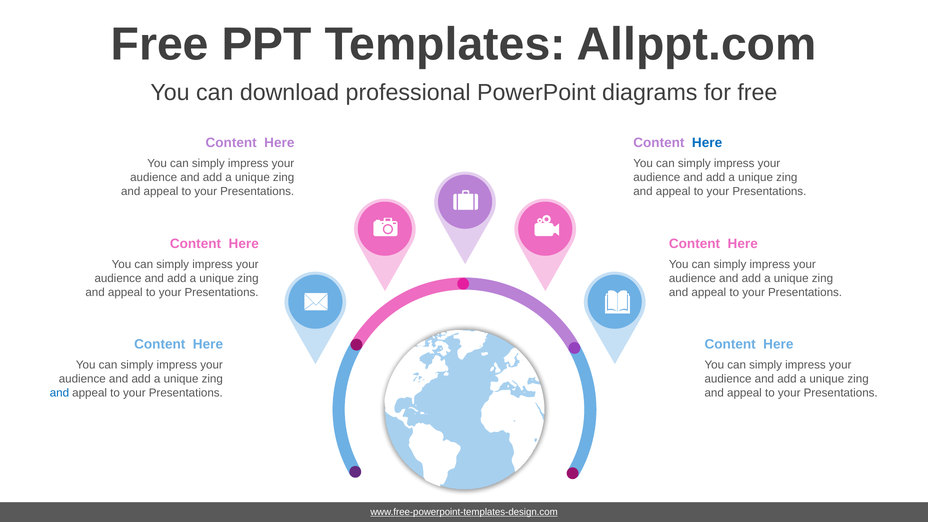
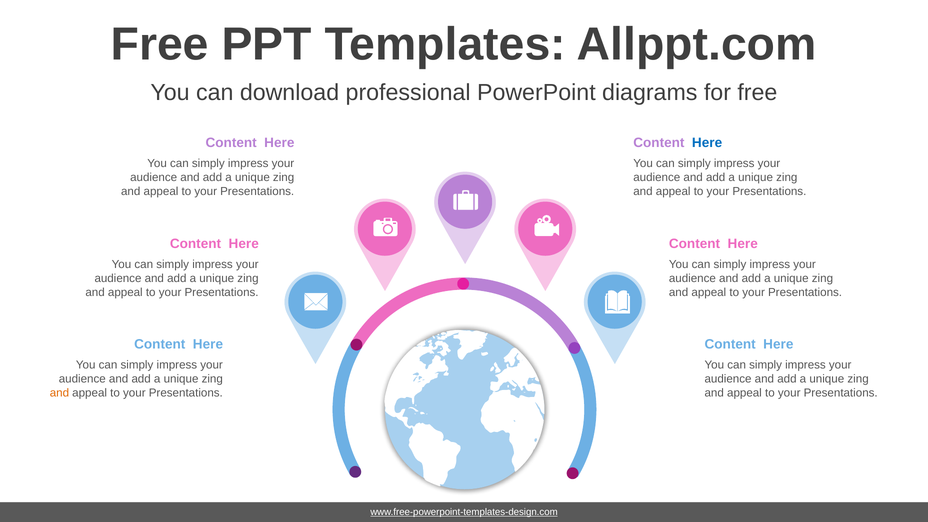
and colour: blue -> orange (59, 393)
